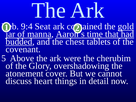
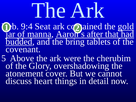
time: time -> after (95, 34)
chest: chest -> bring (75, 42)
